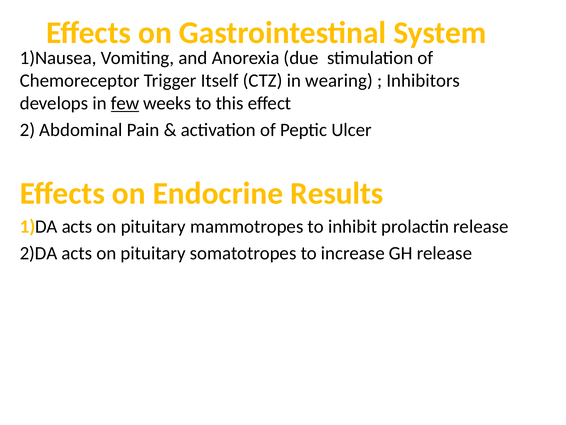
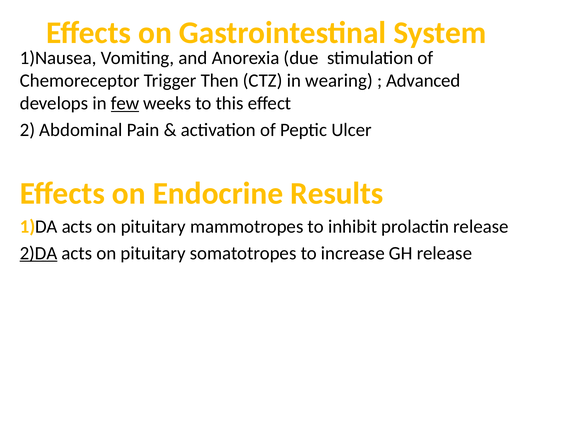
Itself: Itself -> Then (220, 81)
Inhibitors: Inhibitors -> Advanced (423, 81)
2)DA underline: none -> present (39, 253)
